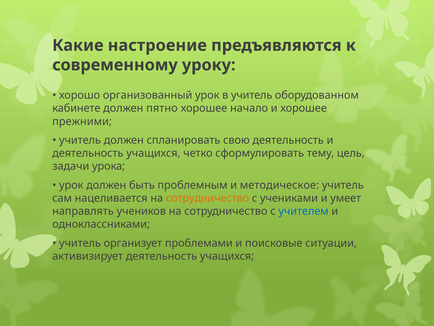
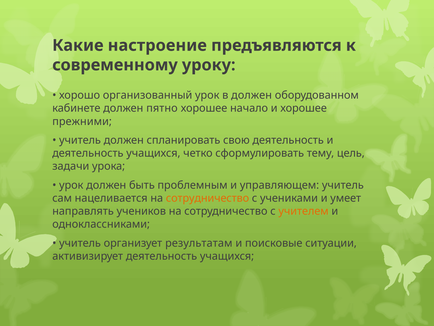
в учитель: учитель -> должен (252, 95)
методическое: методическое -> управляющем (280, 185)
учителем colour: blue -> orange (304, 211)
проблемами: проблемами -> результатам (199, 243)
